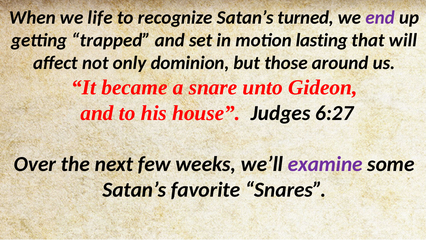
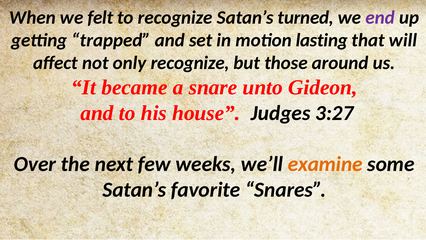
life: life -> felt (100, 17)
only dominion: dominion -> recognize (190, 63)
6:27: 6:27 -> 3:27 (334, 113)
examine colour: purple -> orange (325, 164)
